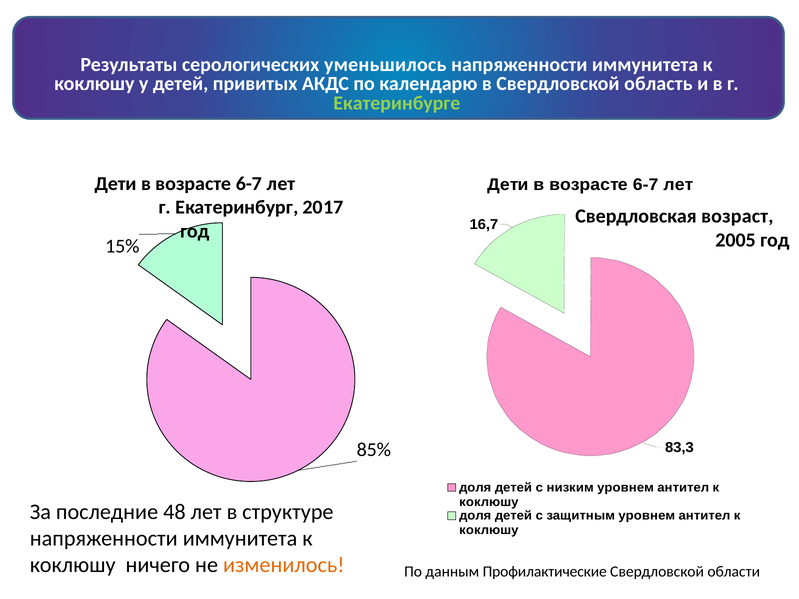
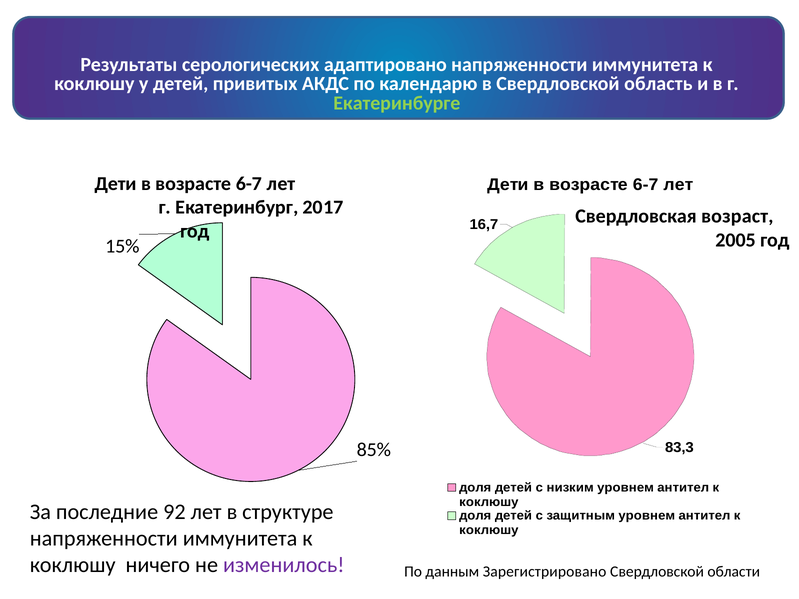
уменьшилось: уменьшилось -> адаптировано (385, 65)
48: 48 -> 92 (174, 512)
изменилось colour: orange -> purple (284, 565)
Профилактические: Профилактические -> Зарегистрировано (545, 572)
